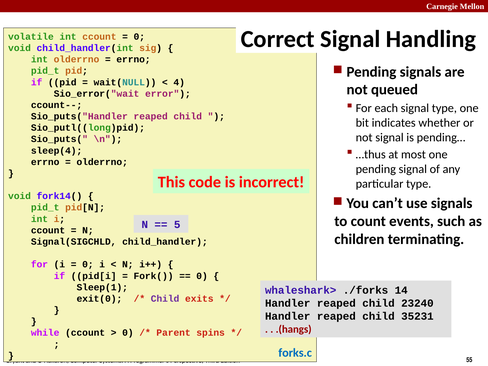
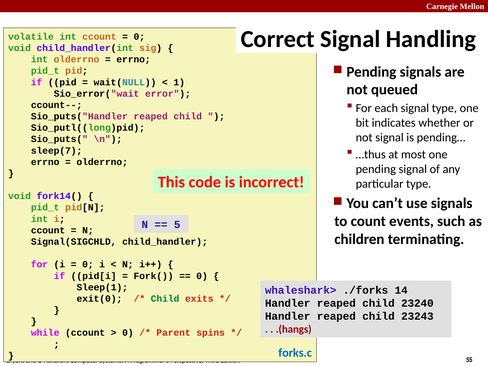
4: 4 -> 1 (179, 82)
sleep(4: sleep(4 -> sleep(7 (57, 151)
Child colour: purple -> green (165, 299)
35231: 35231 -> 23243 (417, 316)
